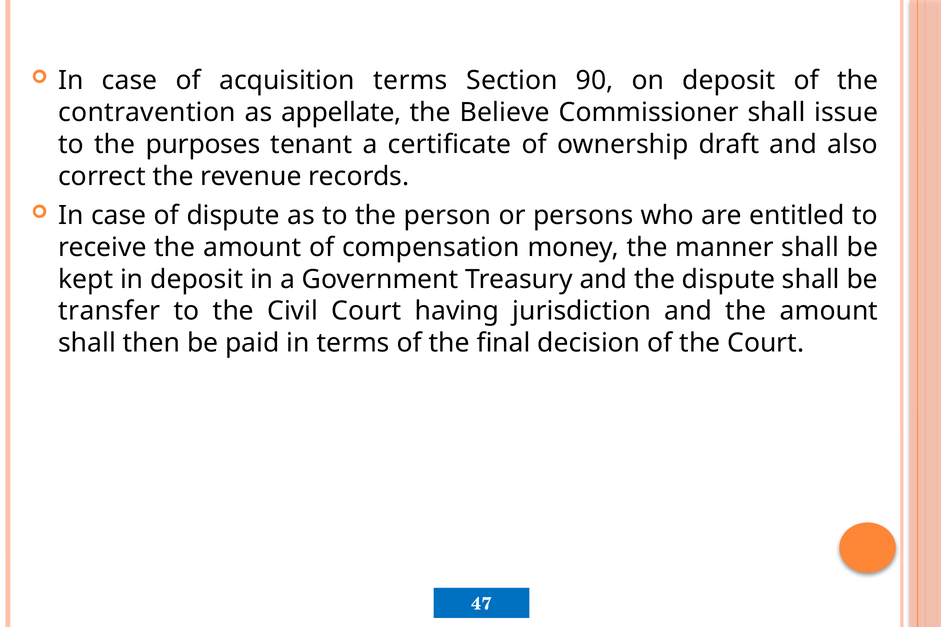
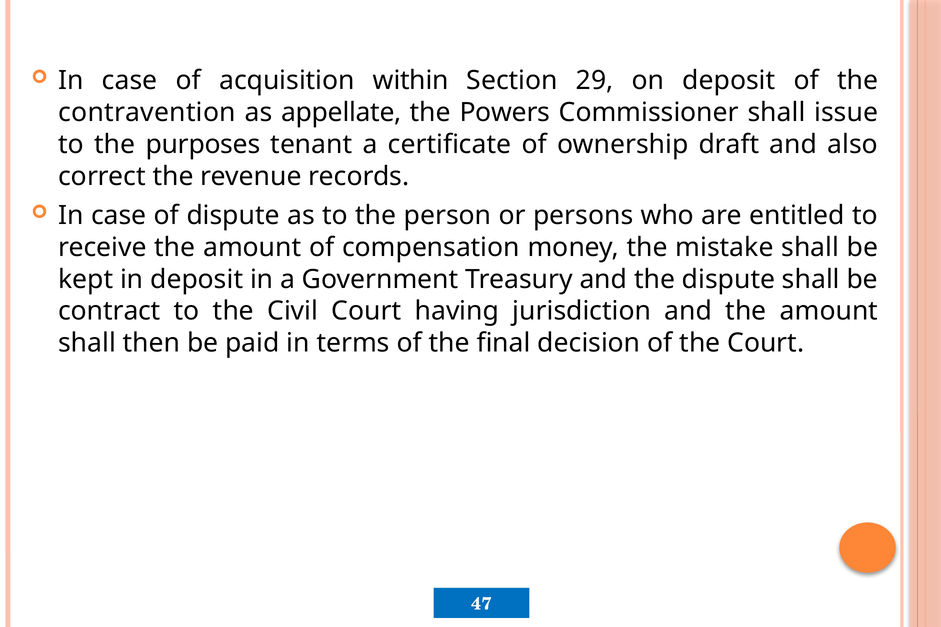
acquisition terms: terms -> within (411, 81)
90: 90 -> 29 (595, 81)
Believe: Believe -> Powers (505, 113)
manner: manner -> mistake (724, 248)
transfer: transfer -> contract (109, 311)
